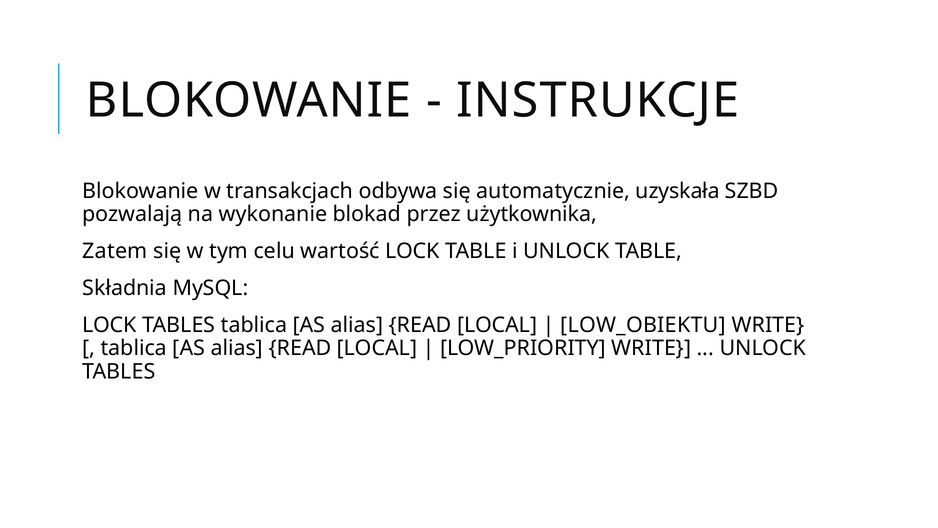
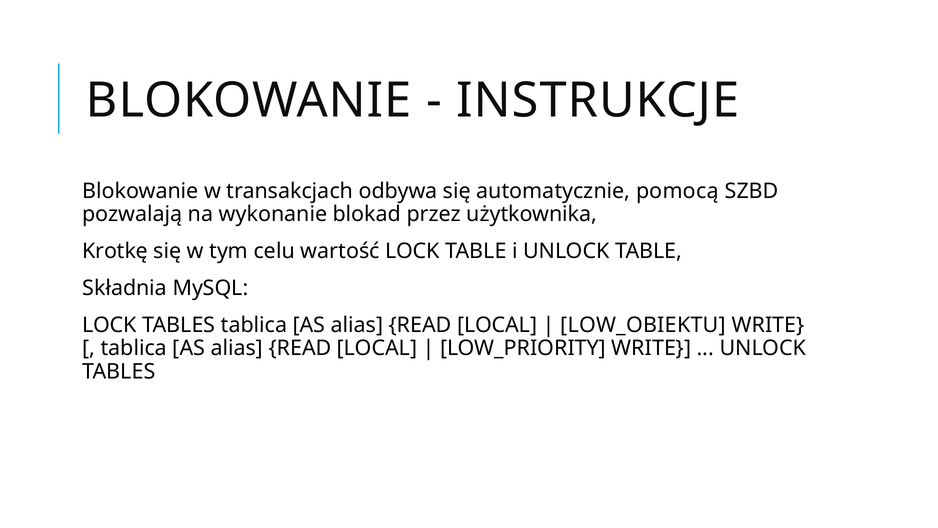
uzyskała: uzyskała -> pomocą (677, 191)
Zatem: Zatem -> Krotkę (115, 251)
